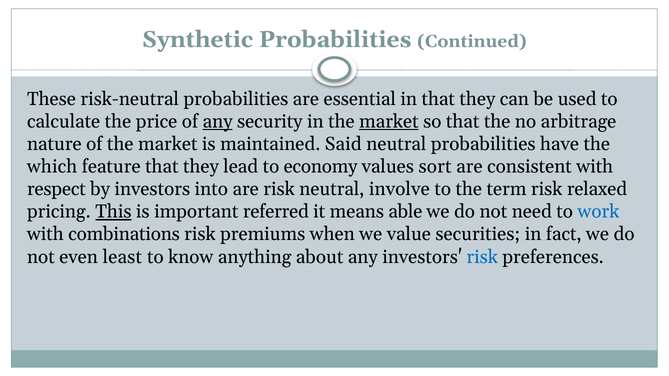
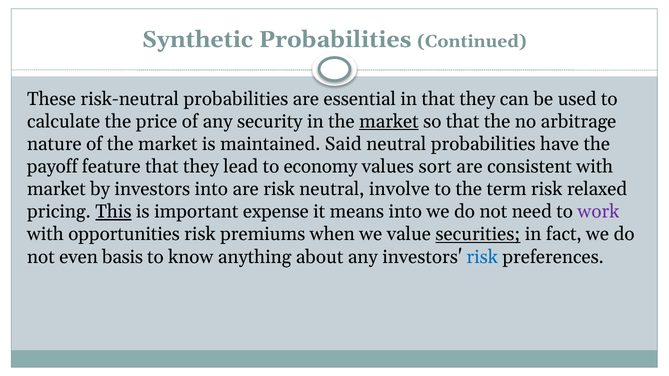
any underline: present -> none (218, 121)
which: which -> payoff (52, 167)
respect: respect -> market (56, 189)
referred: referred -> expense (276, 212)
means able: able -> into (405, 212)
work colour: blue -> purple (598, 212)
combinations: combinations -> opportunities (124, 234)
securities underline: none -> present (478, 234)
least: least -> basis (123, 257)
